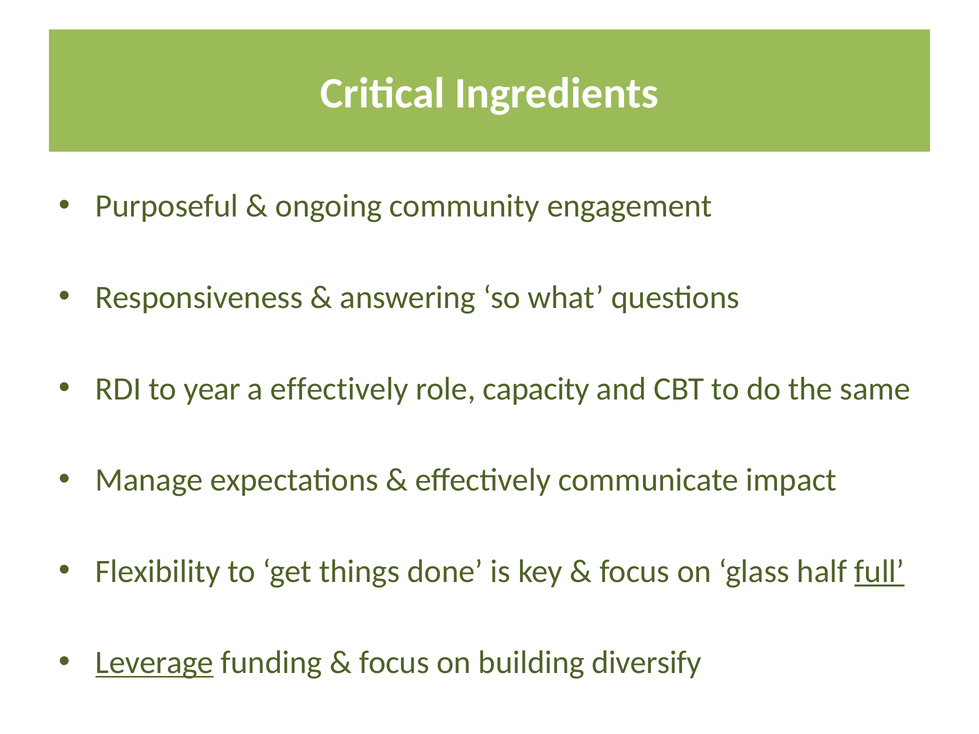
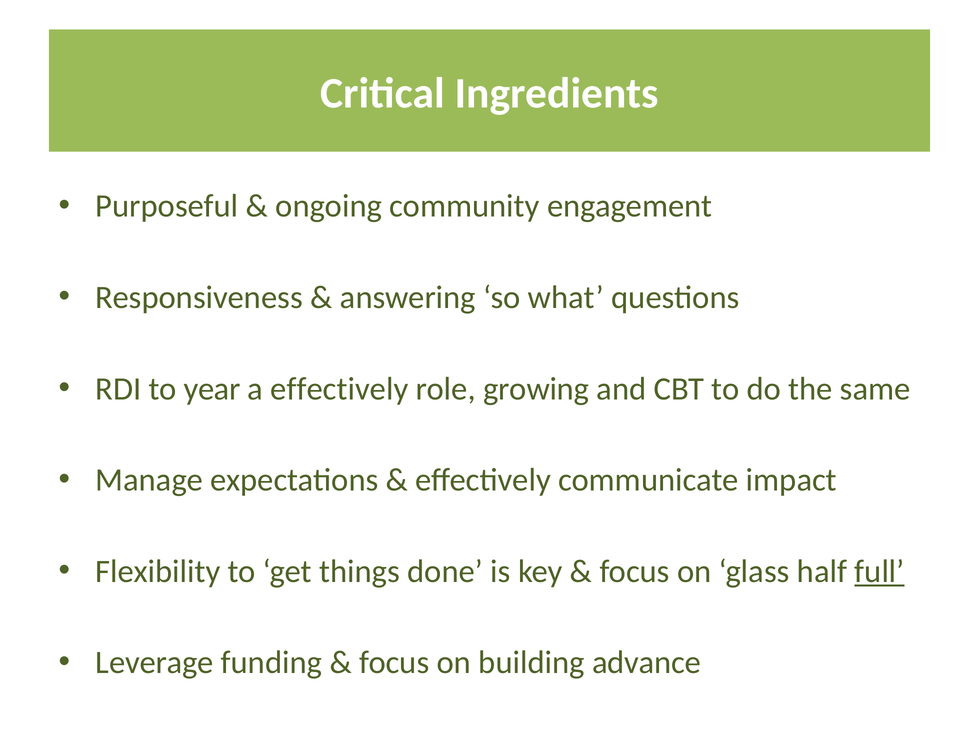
capacity: capacity -> growing (536, 389)
Leverage underline: present -> none (155, 663)
diversify: diversify -> advance (647, 663)
